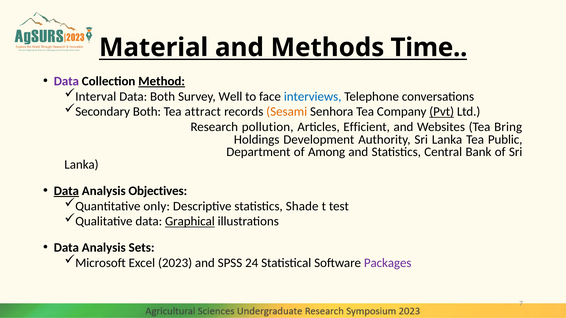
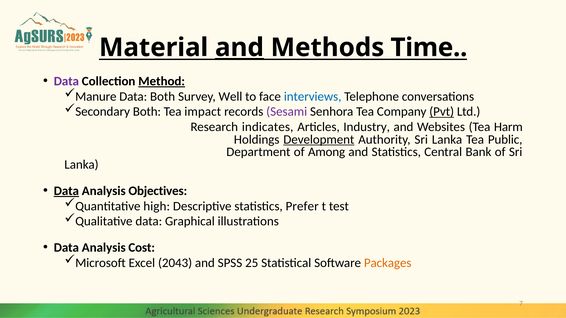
and underline: none -> present (239, 48)
Interval: Interval -> Manure (96, 97)
attract: attract -> impact (203, 112)
Sesami colour: orange -> purple (287, 112)
pollution: pollution -> indicates (268, 127)
Efficient: Efficient -> Industry (367, 127)
Bring: Bring -> Harm (508, 127)
Development underline: none -> present (319, 140)
only: only -> high (157, 206)
Shade: Shade -> Prefer (302, 206)
Graphical underline: present -> none (190, 222)
Sets: Sets -> Cost (142, 248)
2023: 2023 -> 2043 (175, 263)
24: 24 -> 25 (252, 263)
Packages colour: purple -> orange (388, 263)
